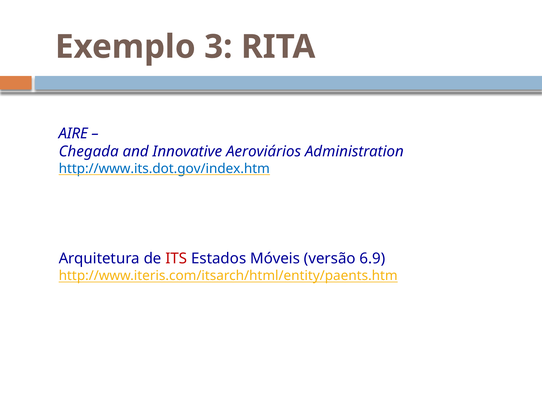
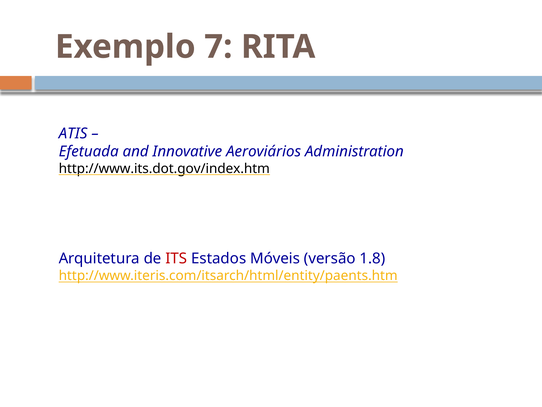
3: 3 -> 7 (218, 47)
AIRE: AIRE -> ATIS (73, 133)
Chegada: Chegada -> Efetuada (89, 151)
http://www.its.dot.gov/index.htm colour: blue -> black (164, 168)
6.9: 6.9 -> 1.8 (372, 258)
